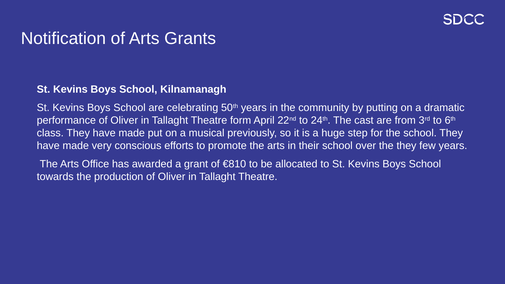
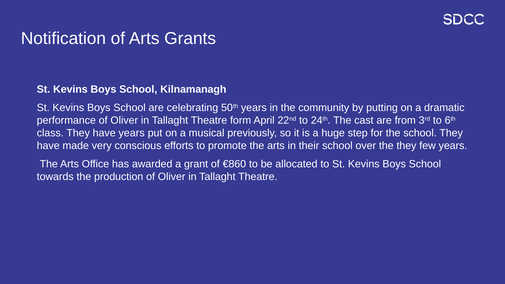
class They have made: made -> years (132, 133)
€810: €810 -> €860 (234, 164)
